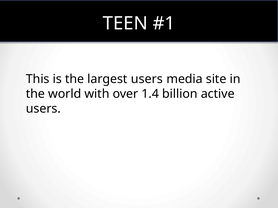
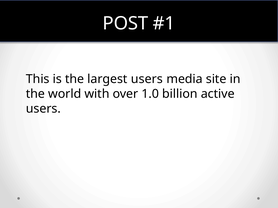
TEEN: TEEN -> POST (125, 24)
1.4: 1.4 -> 1.0 (150, 94)
